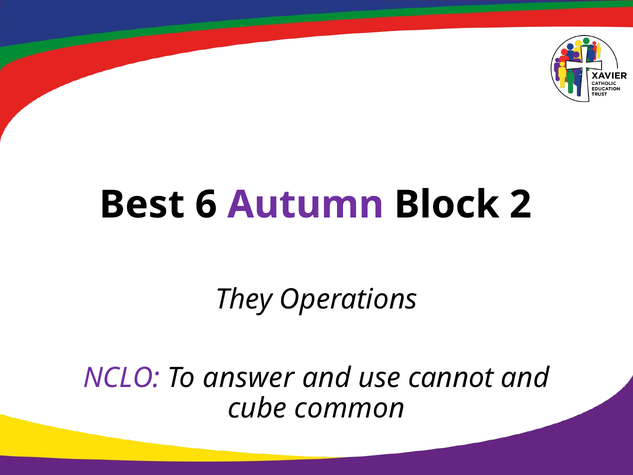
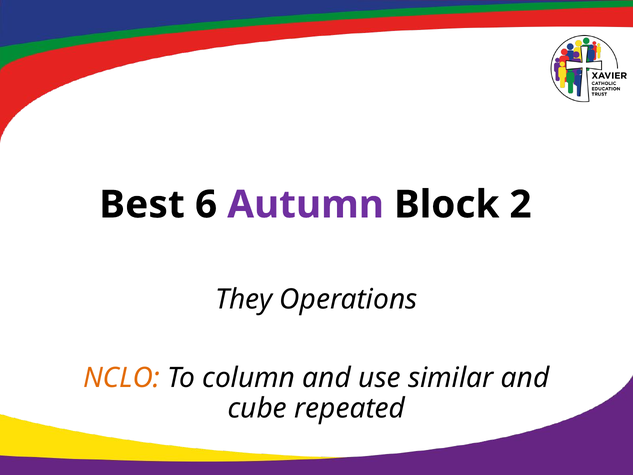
NCLO colour: purple -> orange (122, 378)
answer: answer -> column (249, 378)
cannot: cannot -> similar (451, 378)
common: common -> repeated (350, 408)
